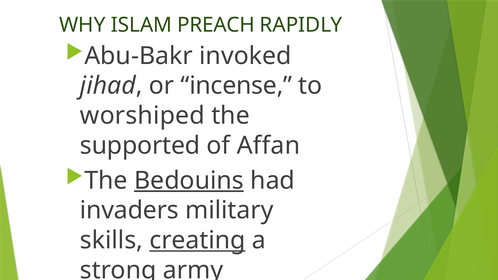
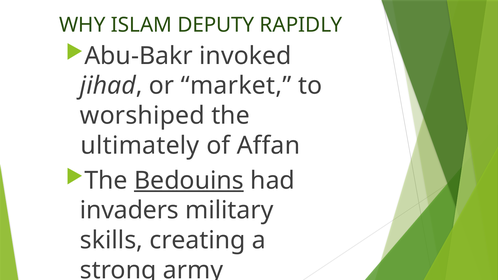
PREACH: PREACH -> DEPUTY (216, 25)
incense: incense -> market (236, 86)
supported: supported -> ultimately (140, 146)
creating underline: present -> none (197, 240)
